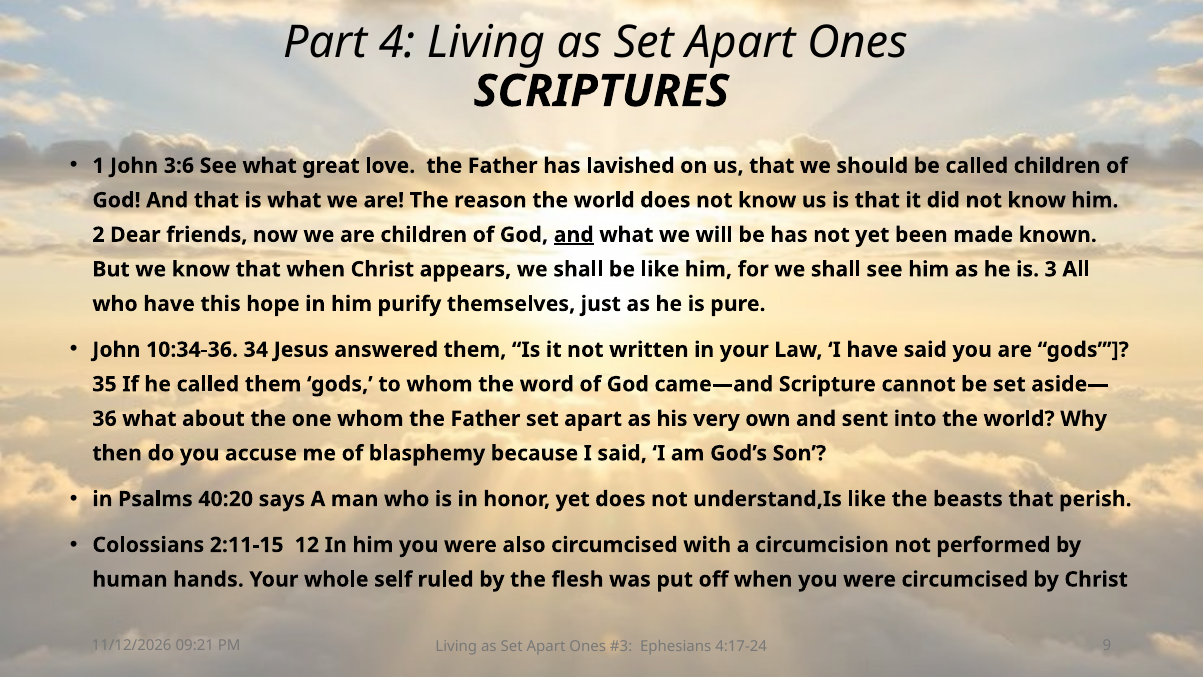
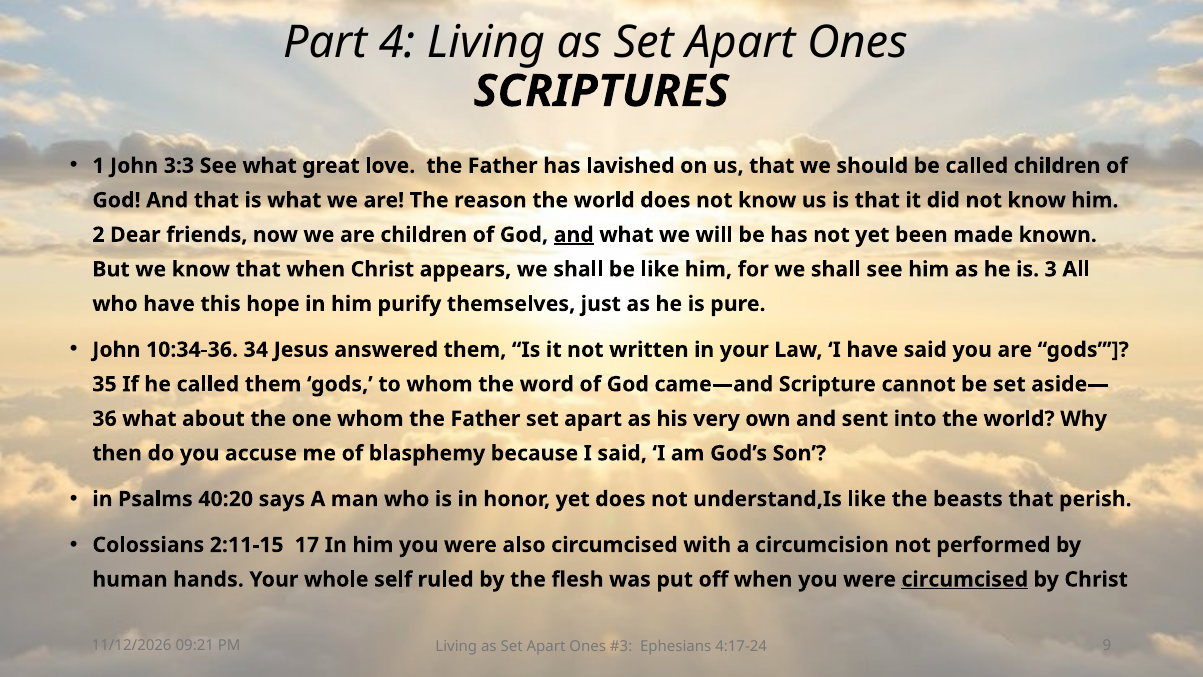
3:6: 3:6 -> 3:3 (179, 166)
12: 12 -> 17 (307, 545)
circumcised underline: none -> present (965, 579)
